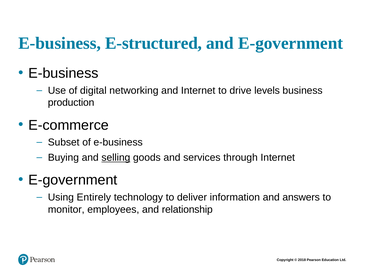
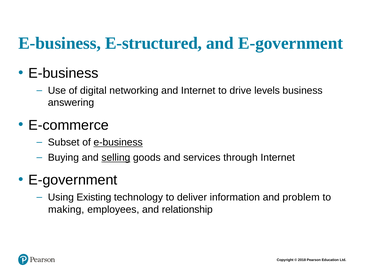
production: production -> answering (71, 103)
e-business underline: none -> present (118, 143)
Entirely: Entirely -> Existing (94, 198)
answers: answers -> problem (301, 198)
monitor: monitor -> making (66, 210)
